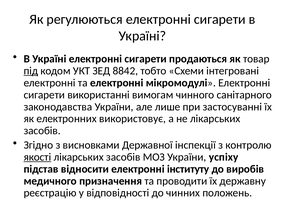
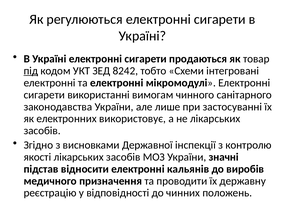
8842: 8842 -> 8242 (125, 71)
якості underline: present -> none (37, 157)
успіху: успіху -> значні (224, 157)
інституту: інституту -> кальянів (188, 169)
